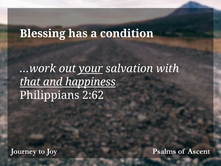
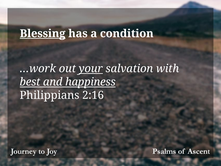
Blessing underline: none -> present (43, 34)
that: that -> best (30, 82)
2:62: 2:62 -> 2:16 (93, 95)
